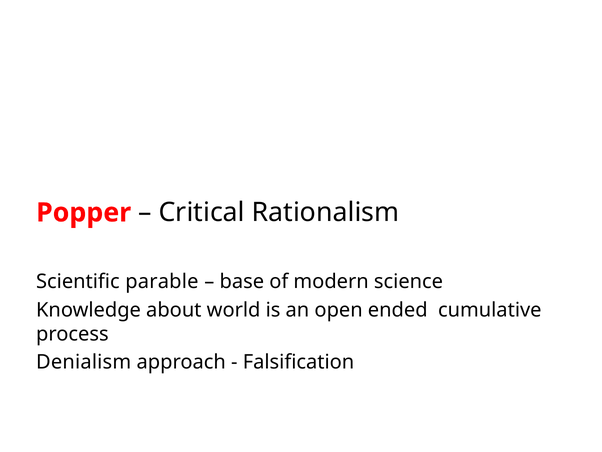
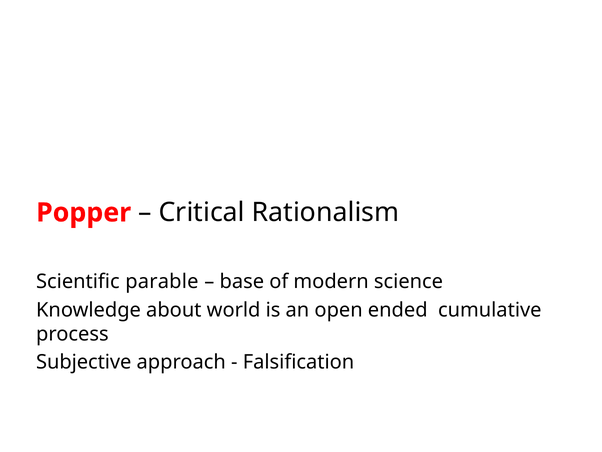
Denialism: Denialism -> Subjective (84, 362)
